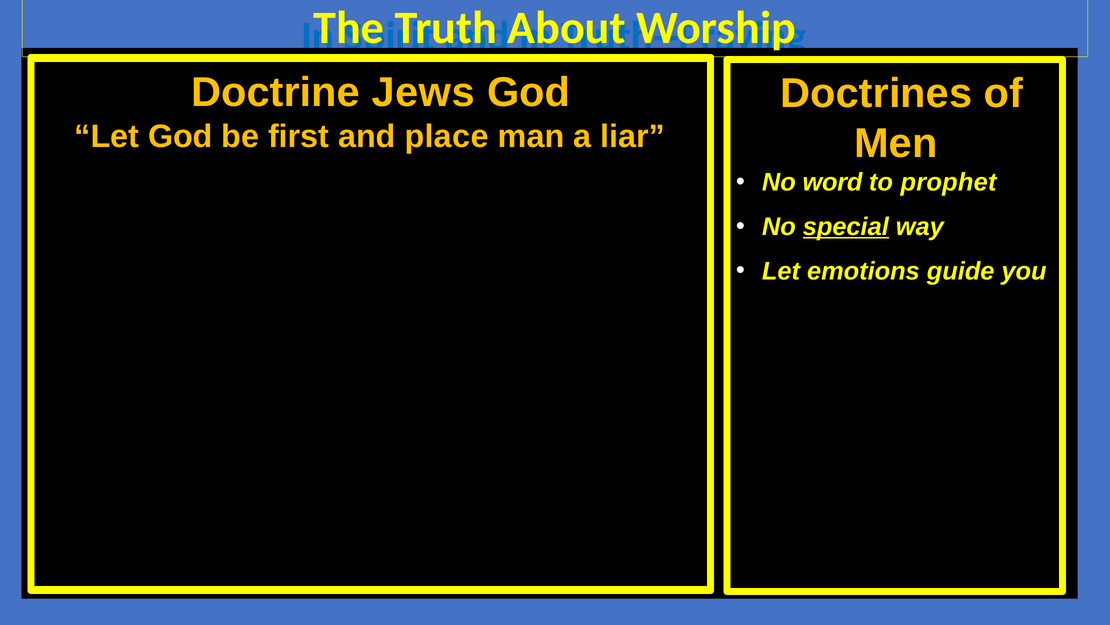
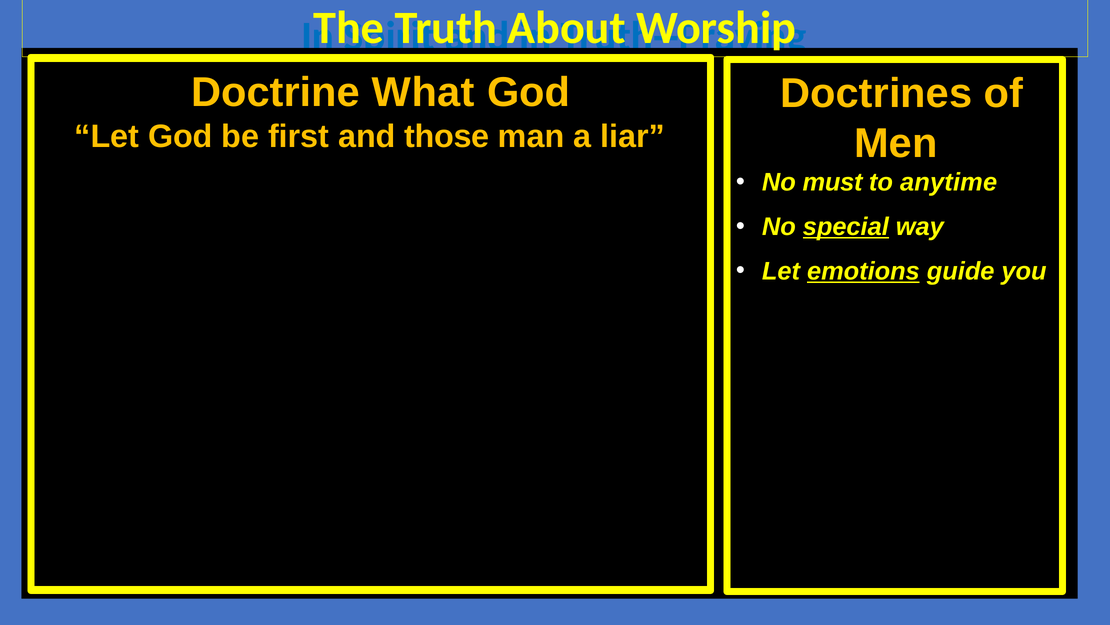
Jews: Jews -> What (423, 92)
place: place -> those (447, 136)
word: word -> must (833, 182)
prophet: prophet -> anytime (949, 182)
emotions underline: none -> present (863, 271)
